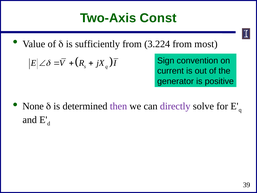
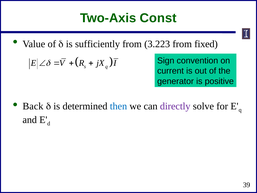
3.224: 3.224 -> 3.223 (157, 44)
most: most -> fixed (206, 44)
None: None -> Back (33, 106)
then colour: purple -> blue (118, 106)
